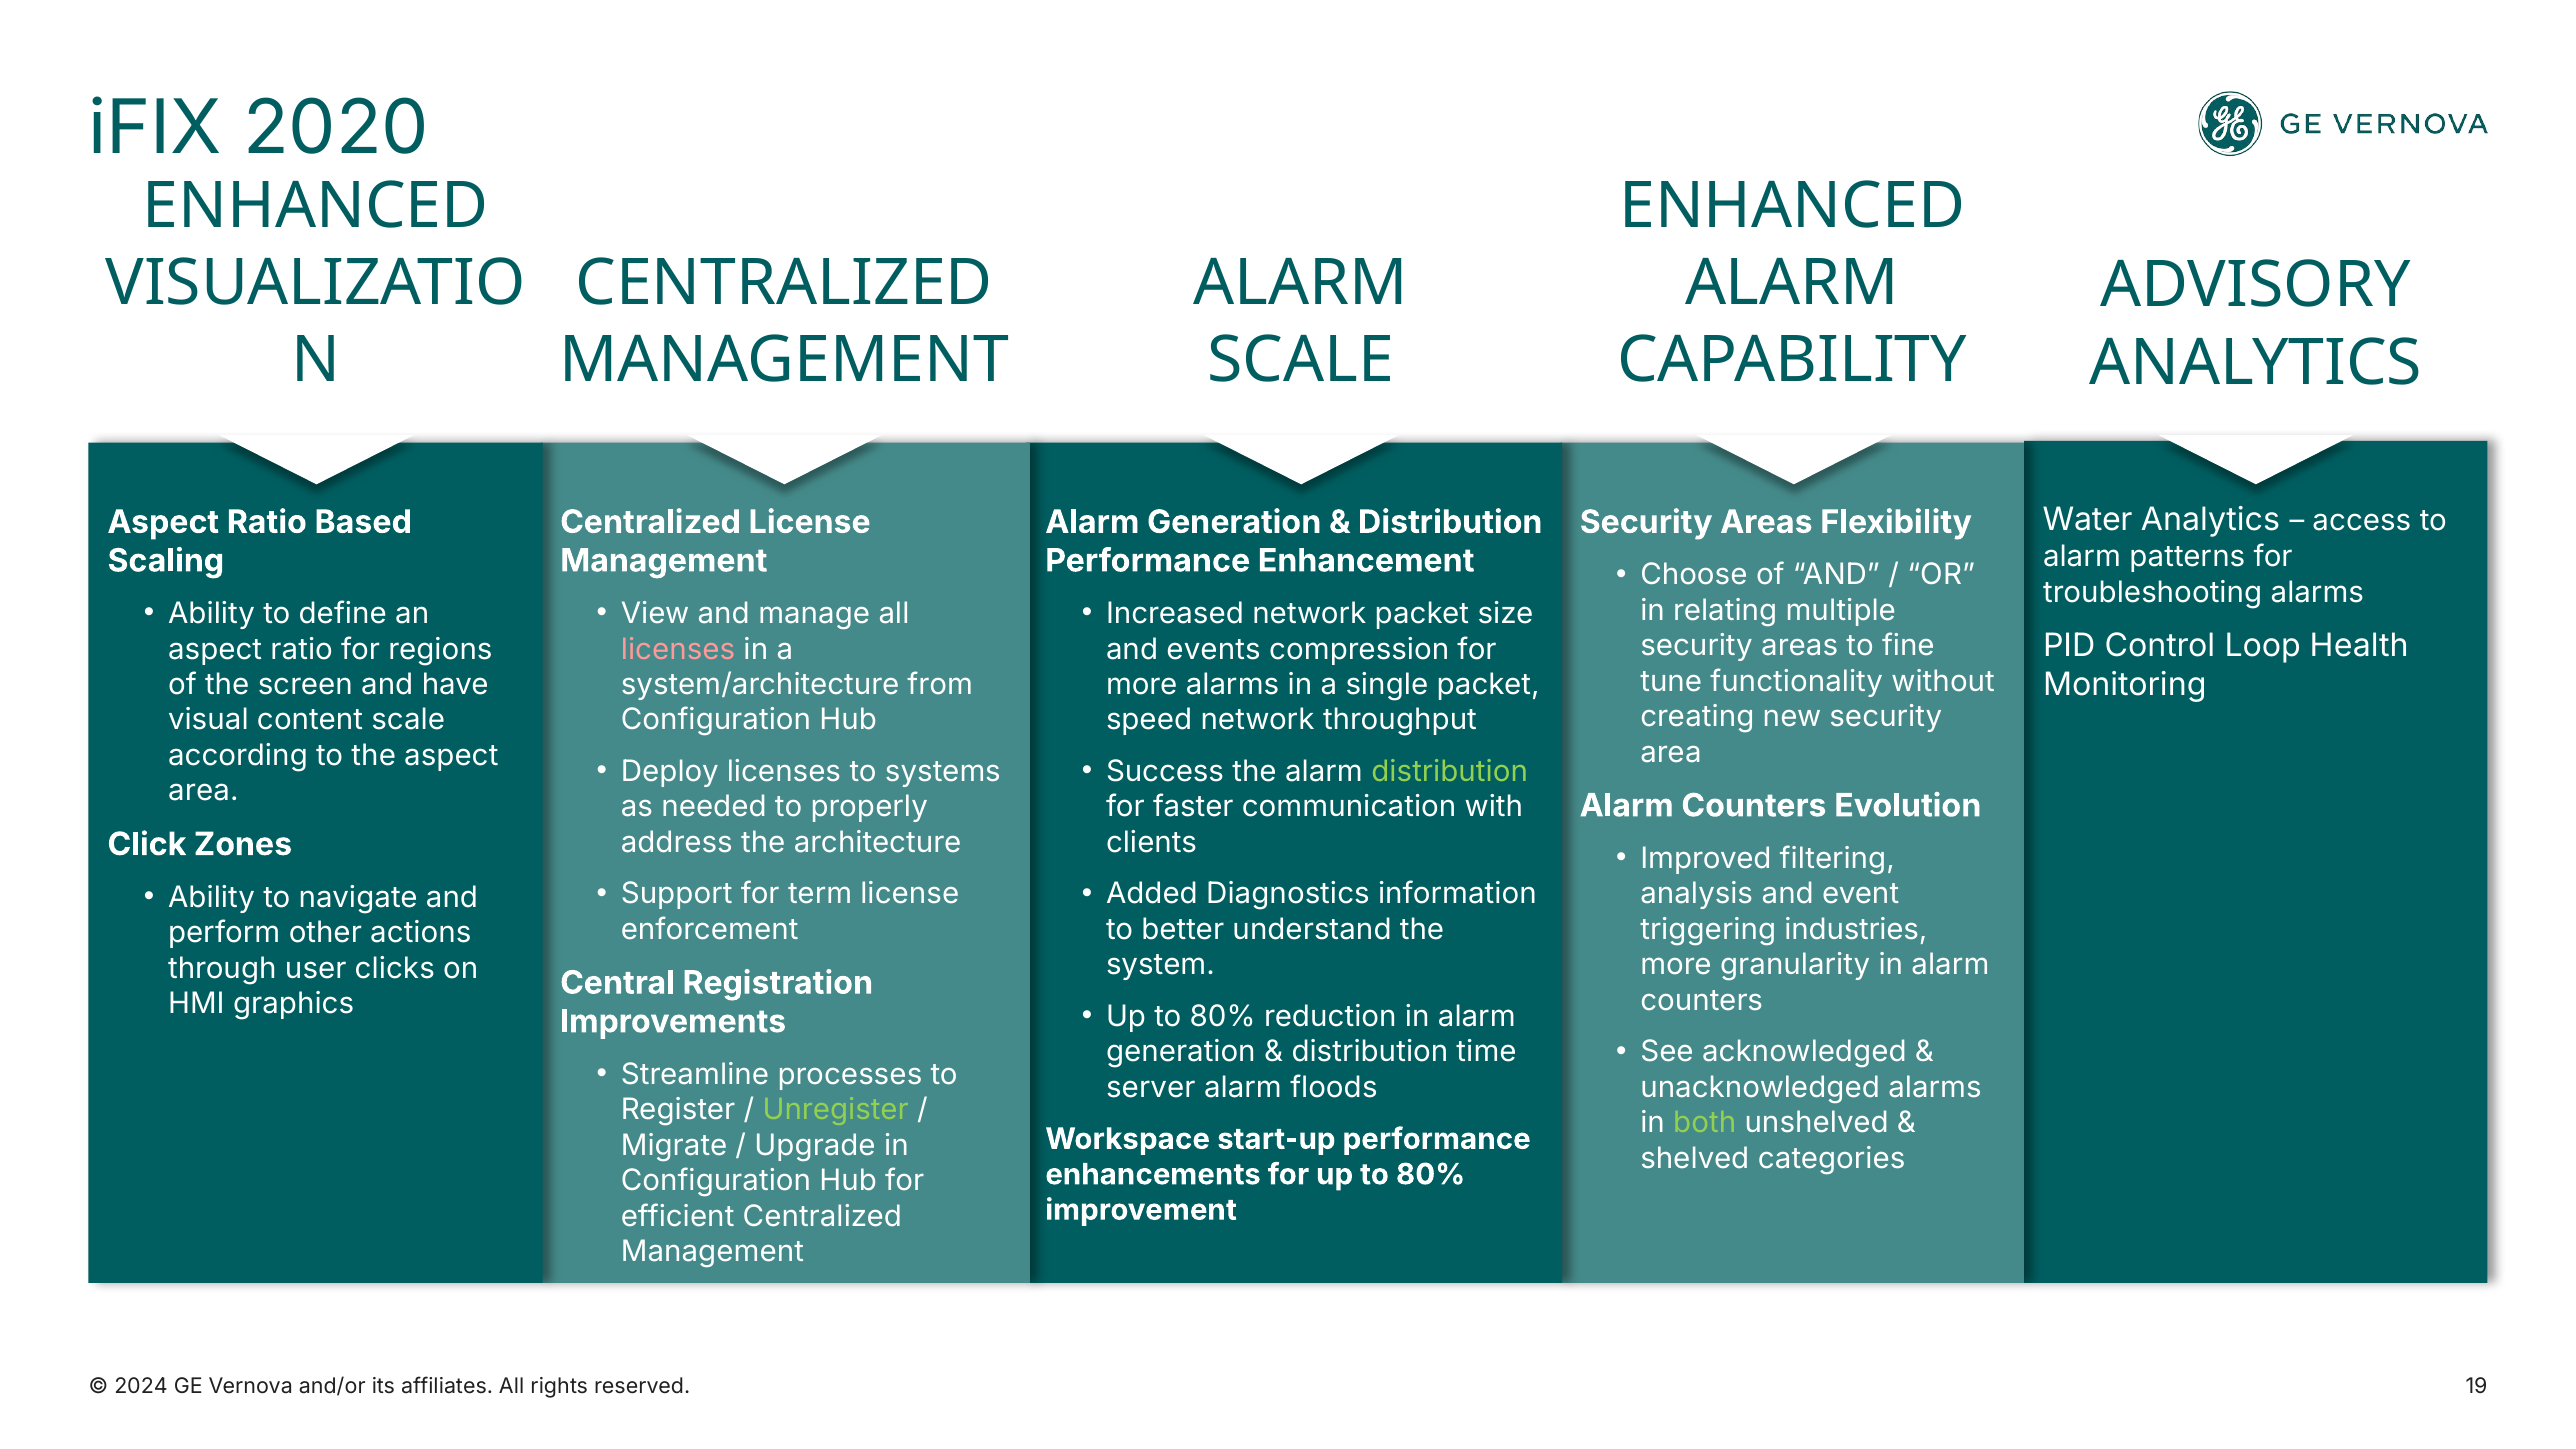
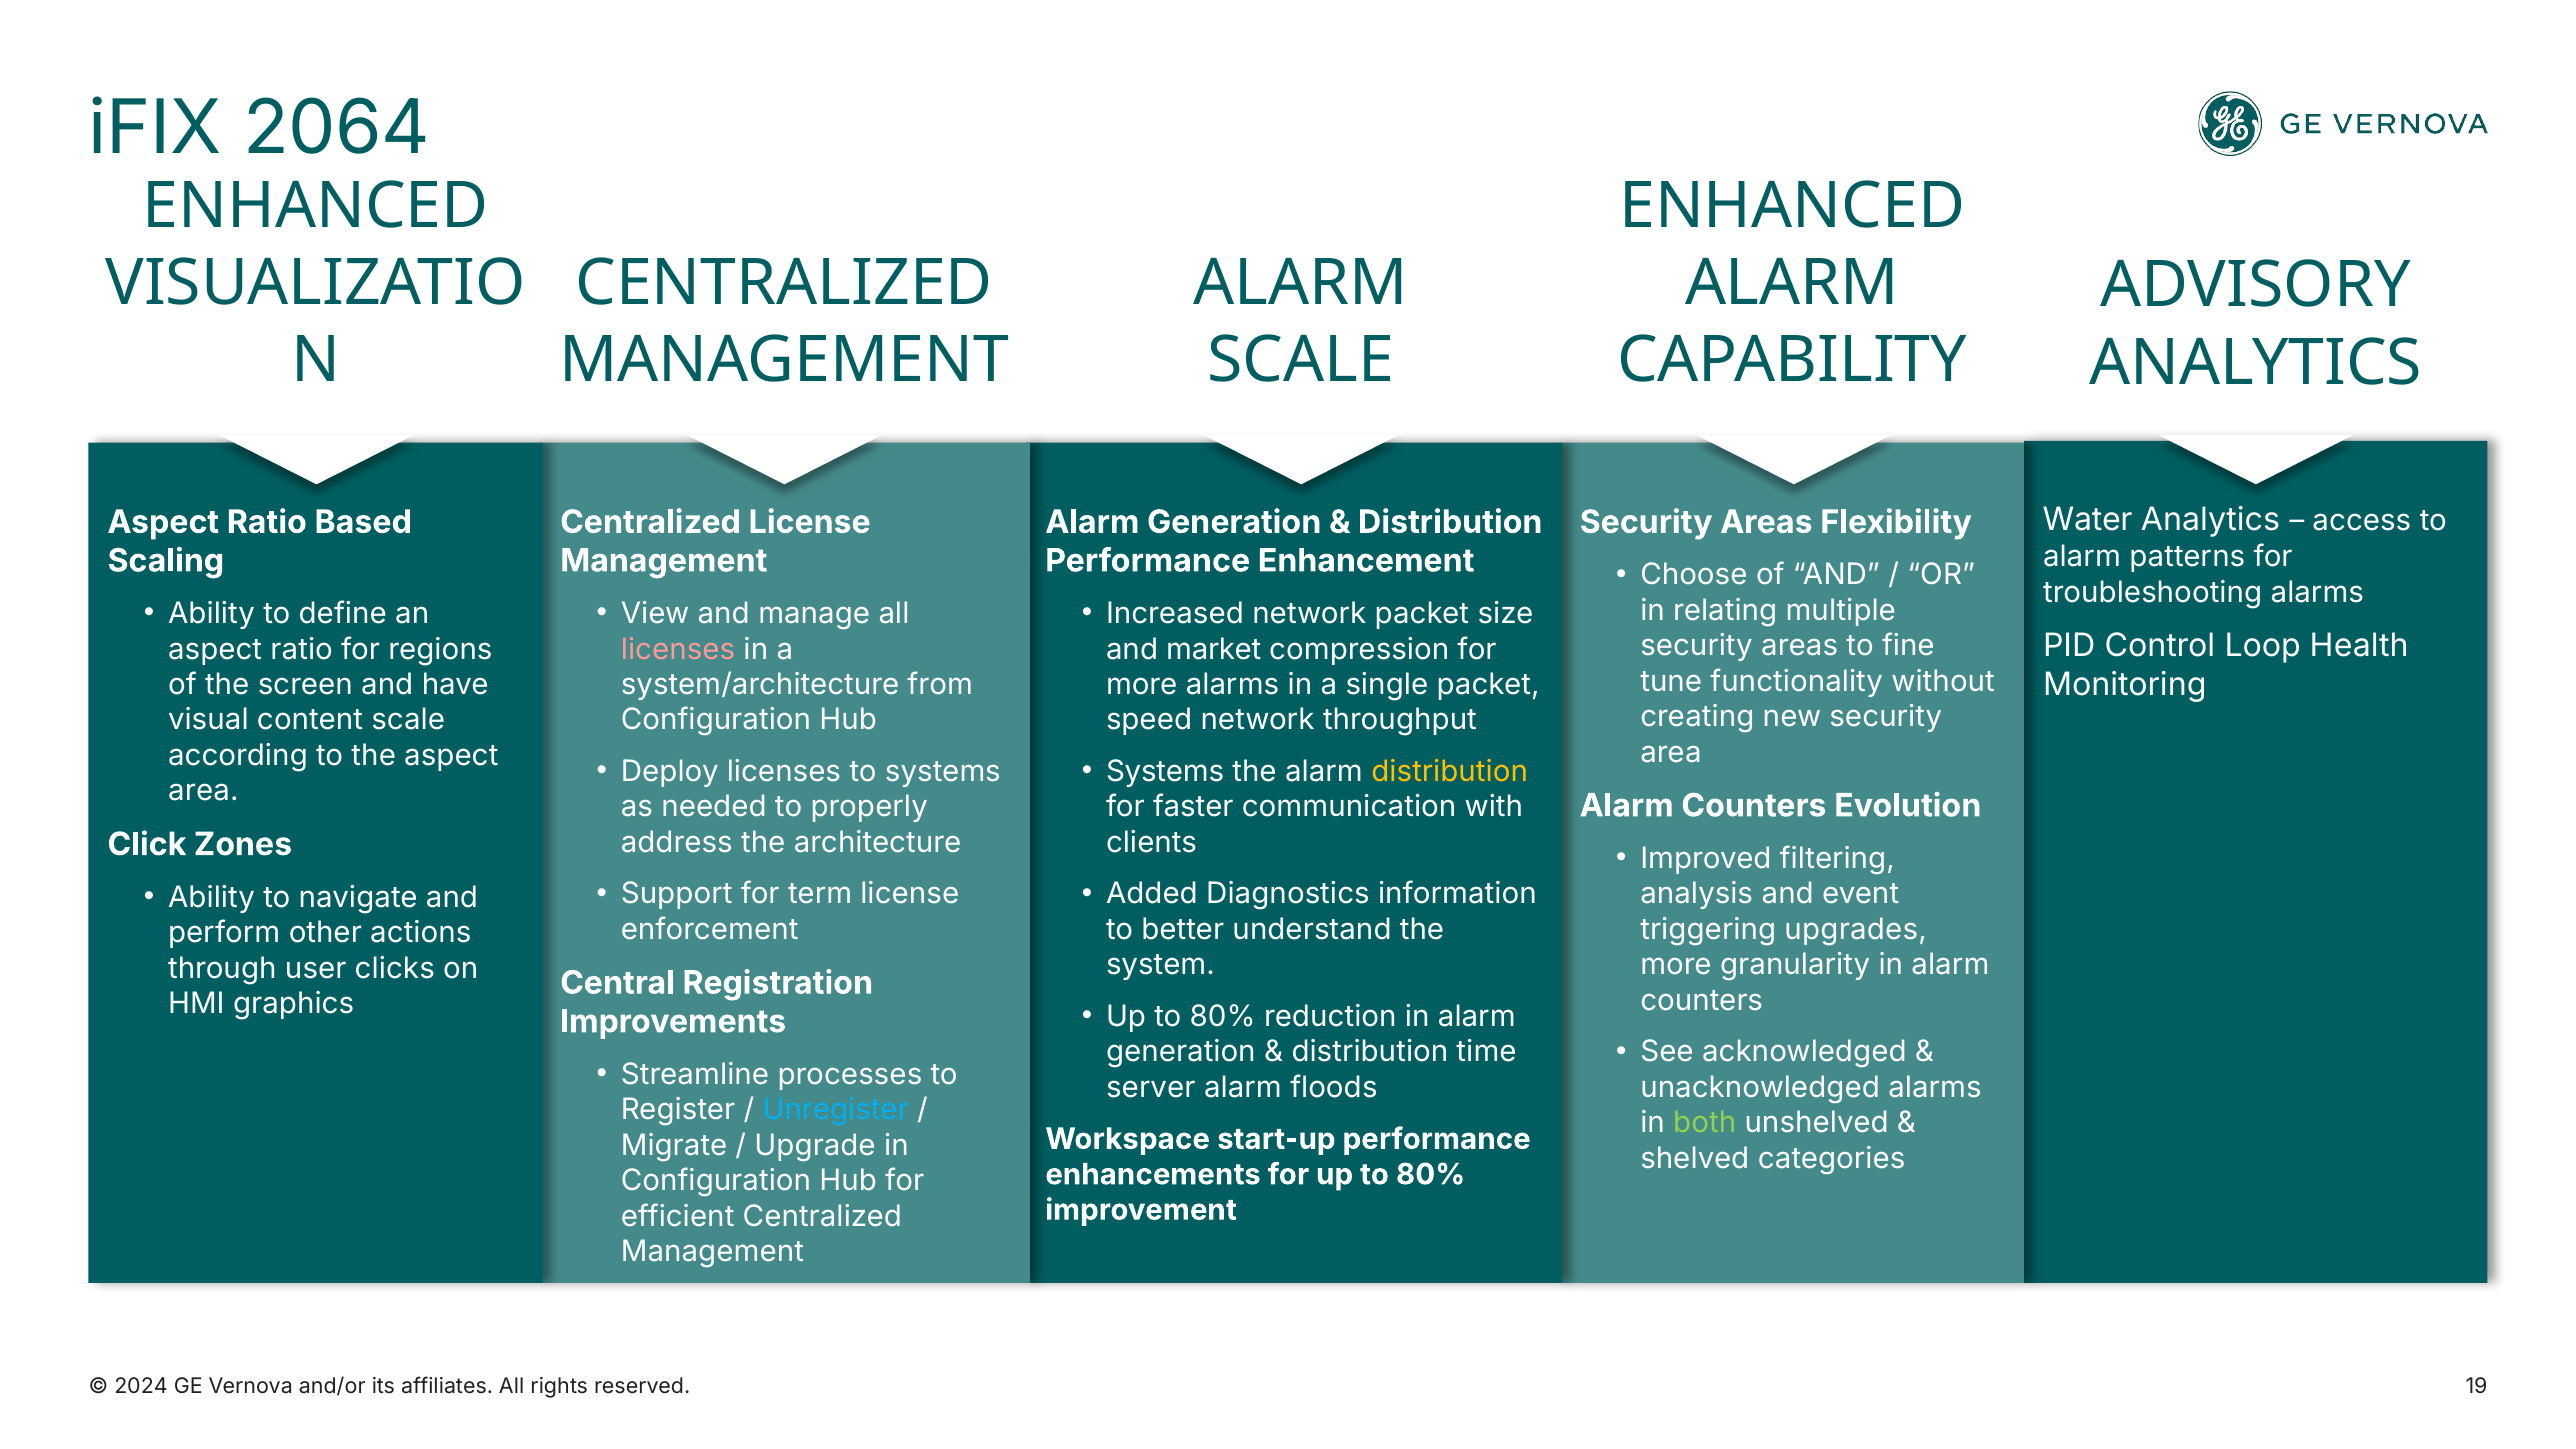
2020: 2020 -> 2064 (336, 129)
events: events -> market (1214, 649)
Success: Success -> Systems (1165, 772)
distribution colour: light green -> yellow (1450, 772)
industries: industries -> upgrades (1856, 930)
Unregister colour: light green -> light blue (836, 1110)
